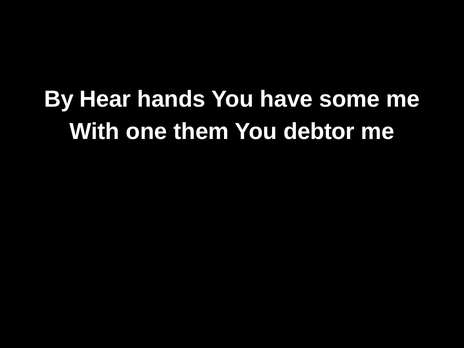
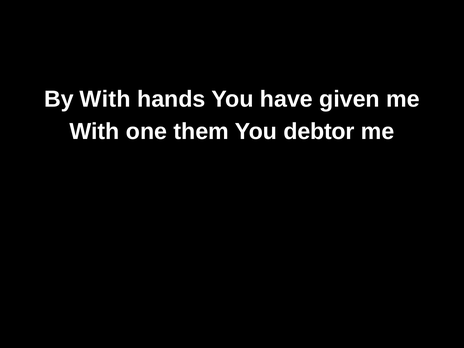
By Hear: Hear -> With (105, 99)
some: some -> given (350, 99)
